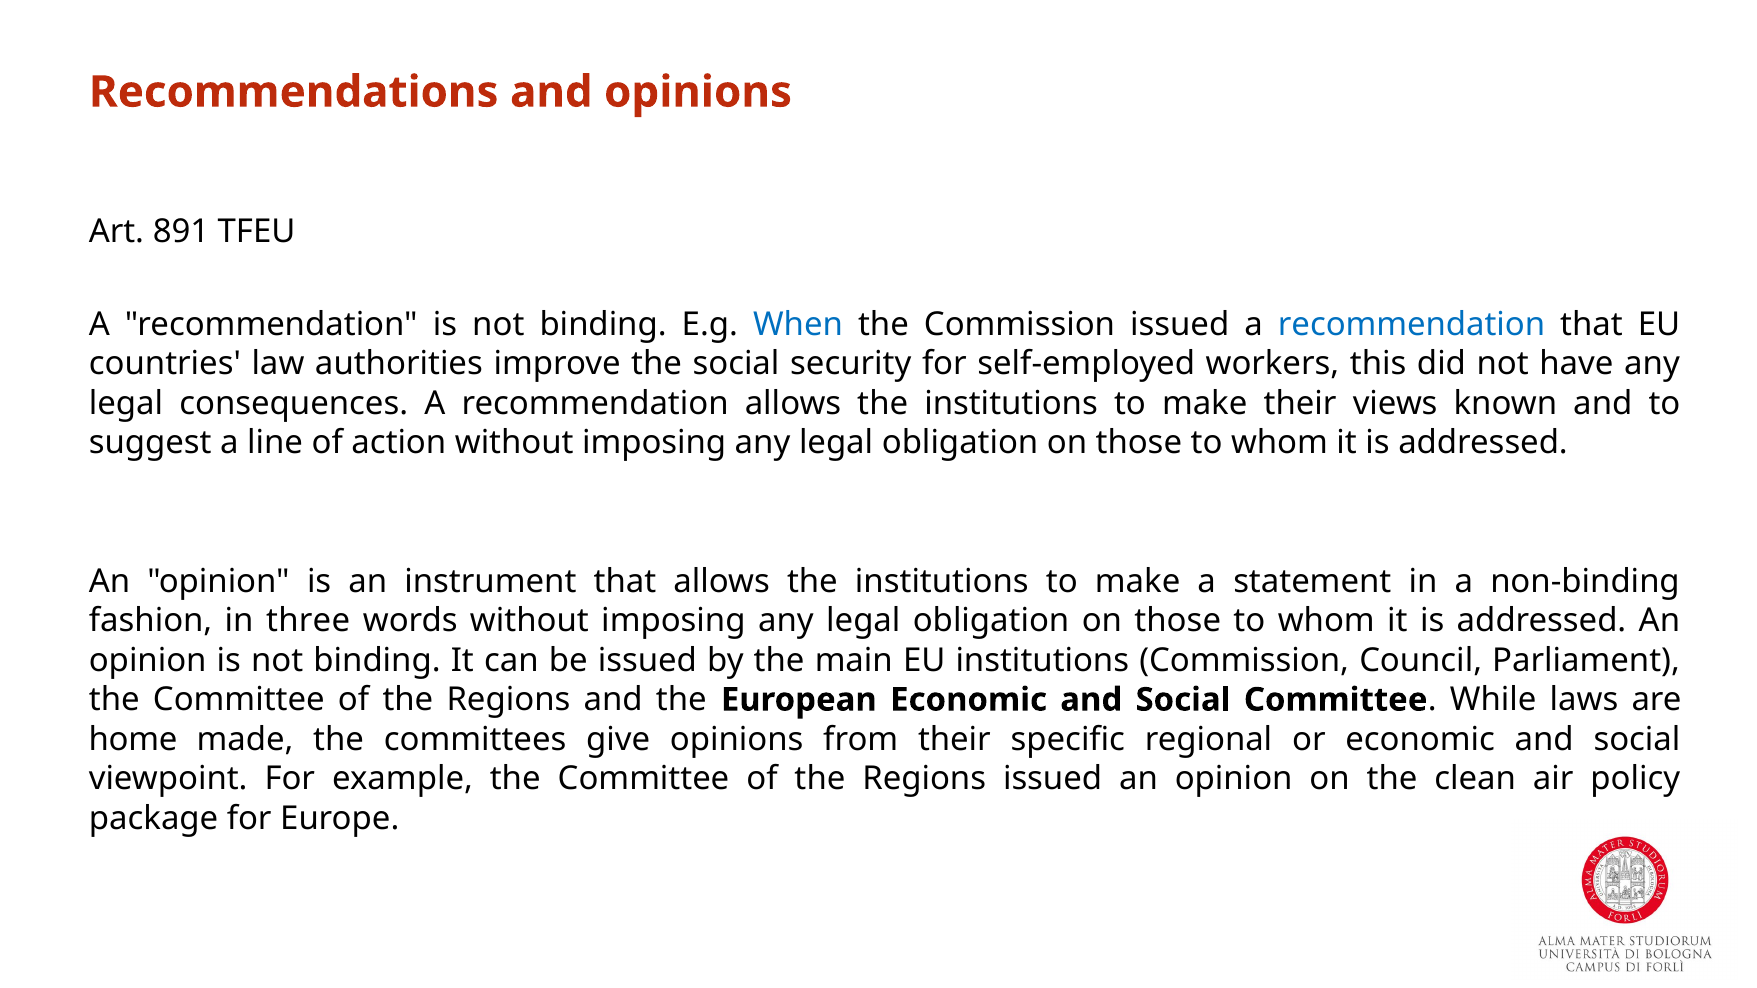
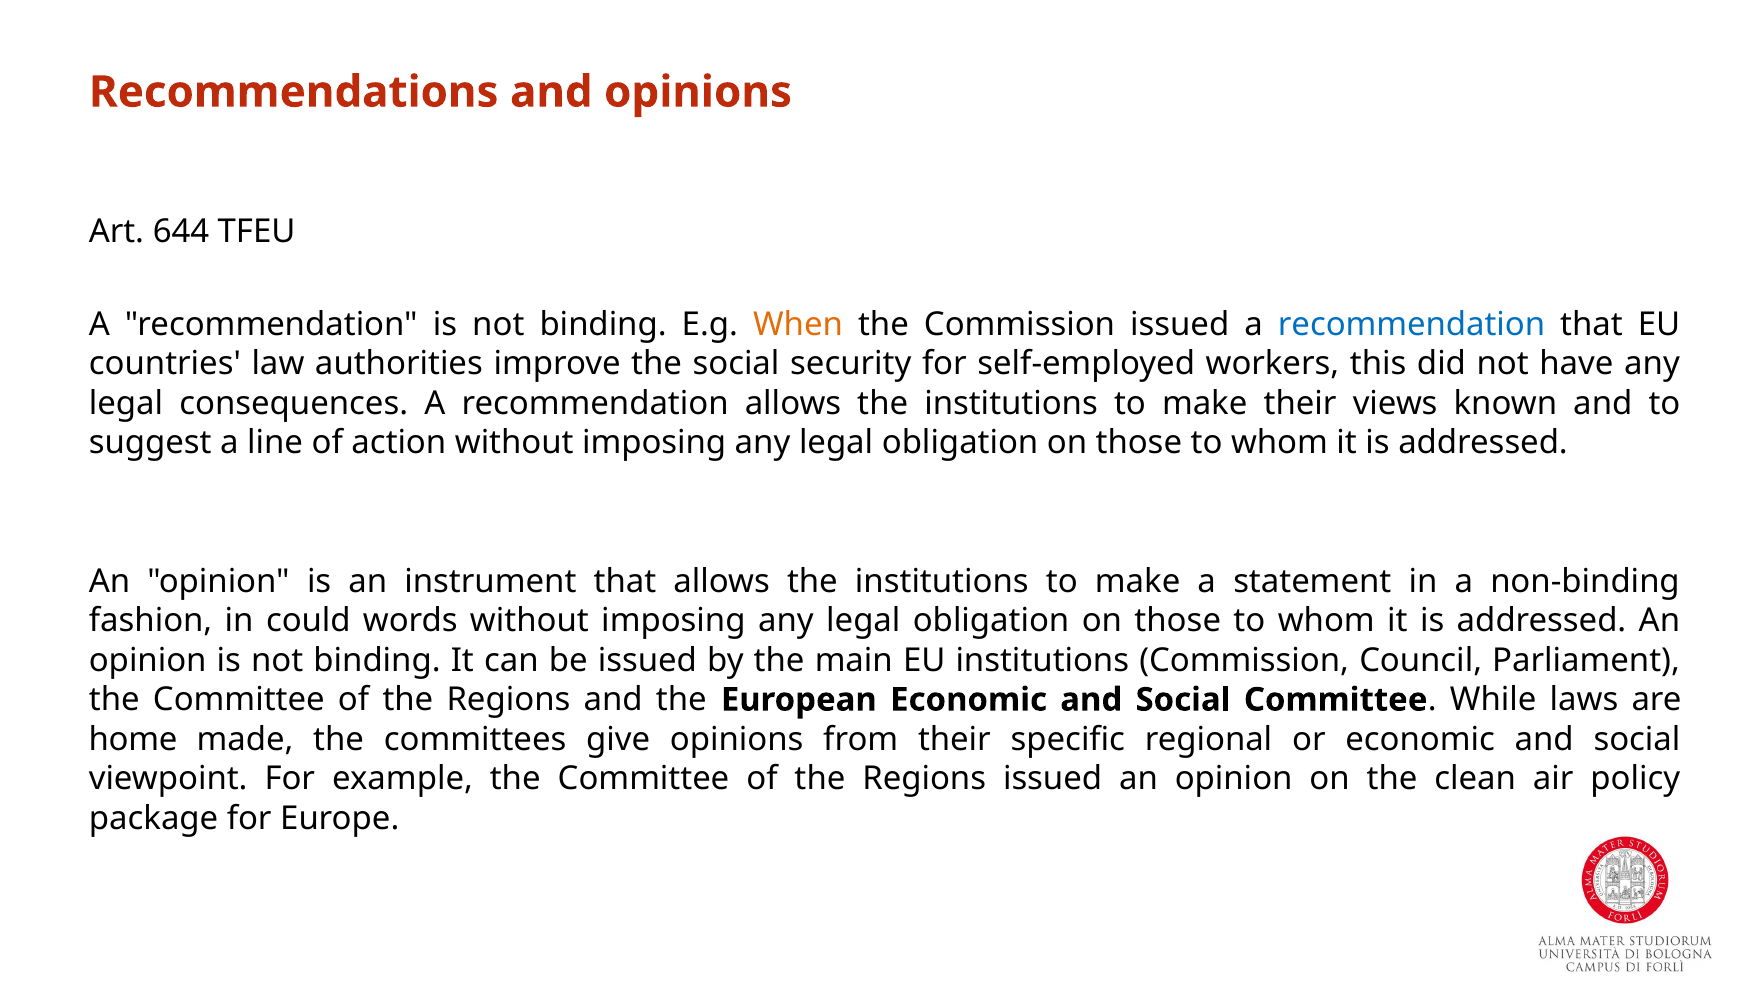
891: 891 -> 644 (181, 232)
When colour: blue -> orange (798, 324)
three: three -> could (308, 621)
